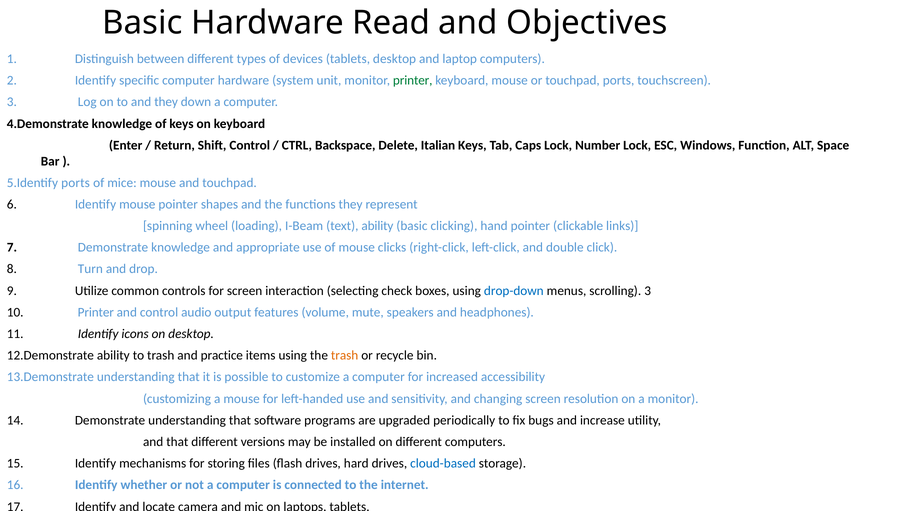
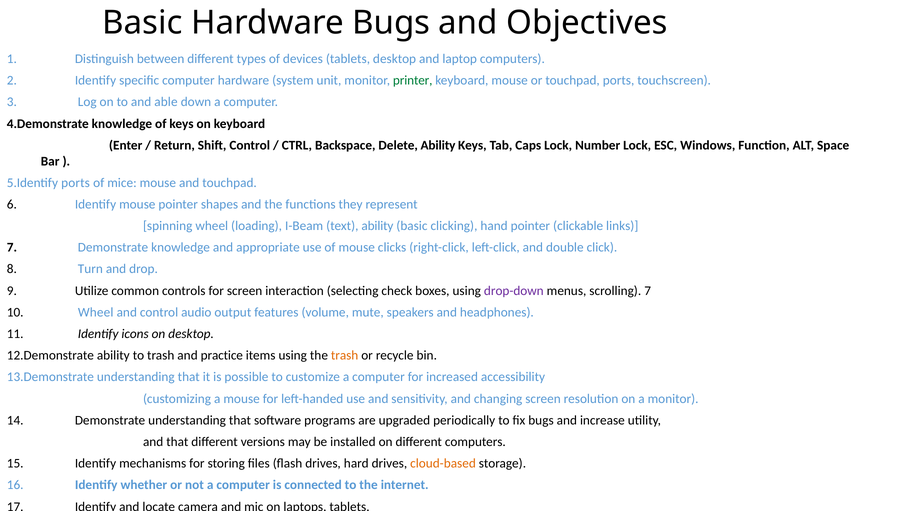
Hardware Read: Read -> Bugs (391, 23)
and they: they -> able (166, 102)
Delete Italian: Italian -> Ability (438, 145)
drop-down colour: blue -> purple (514, 291)
scrolling 3: 3 -> 7 (648, 291)
10 Printer: Printer -> Wheel (96, 312)
cloud-based colour: blue -> orange (443, 463)
